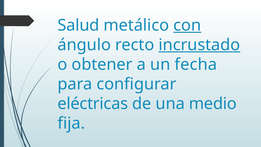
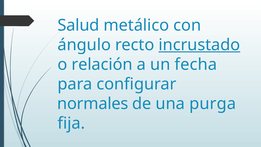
con underline: present -> none (187, 25)
obtener: obtener -> relación (102, 64)
eléctricas: eléctricas -> normales (93, 104)
medio: medio -> purga (213, 104)
